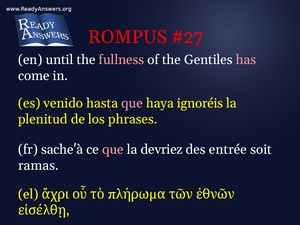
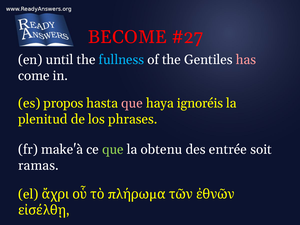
ROMPUS: ROMPUS -> BECOME (128, 37)
fullness colour: pink -> light blue (121, 60)
venido: venido -> propos (63, 103)
sache'à: sache'à -> make'à (62, 149)
que colour: pink -> light green (113, 149)
devriez: devriez -> obtenu (162, 149)
